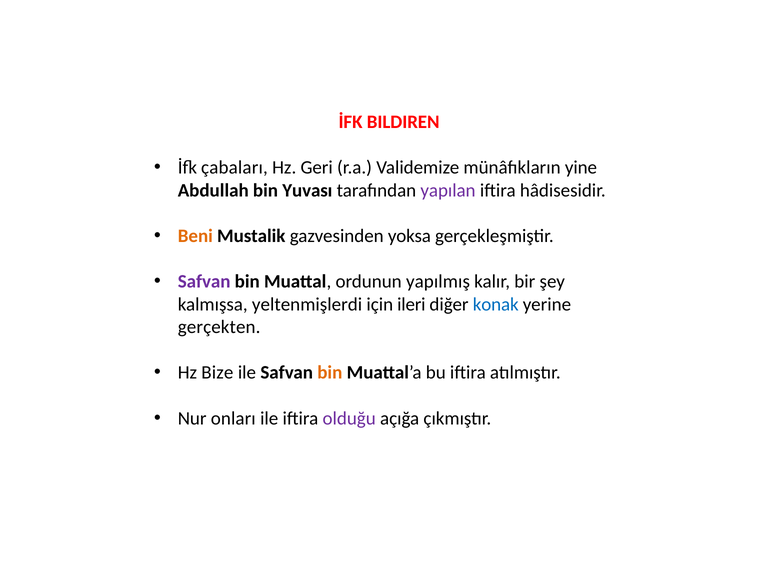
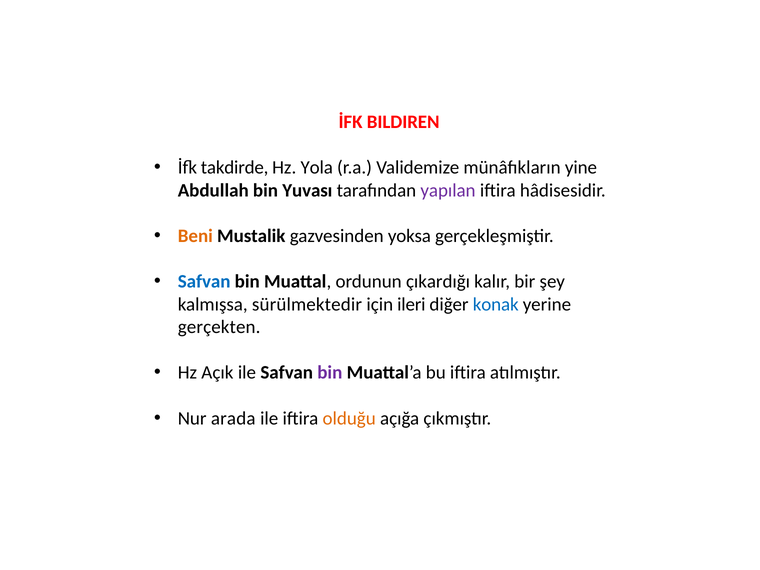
çabaları: çabaları -> takdirde (235, 167)
Geri: Geri -> Yola (317, 167)
Safvan colour: purple -> blue (204, 281)
yapılmış: yapılmış -> çıkardığı (438, 281)
yeltenmişlerdi: yeltenmişlerdi -> sürülmektedir (307, 304)
Bize: Bize -> Açık (217, 373)
bin colour: orange -> purple (330, 373)
onları: onları -> arada (233, 418)
olduğu colour: purple -> orange (349, 418)
